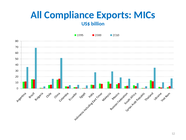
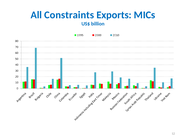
Compliance: Compliance -> Constraints (69, 15)
